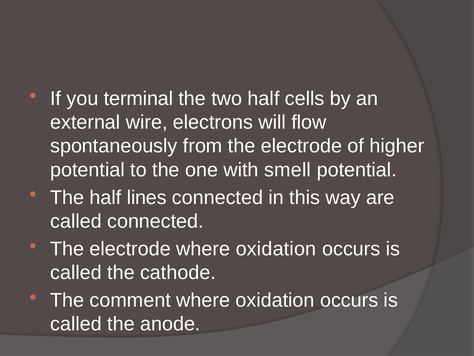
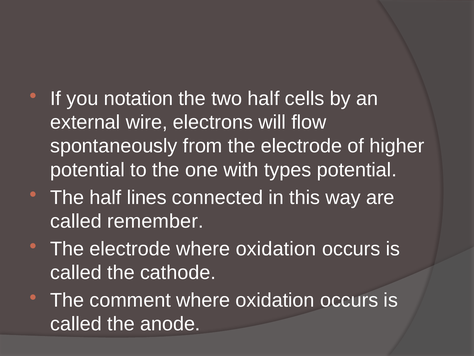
terminal: terminal -> notation (139, 99)
smell: smell -> types (288, 170)
called connected: connected -> remember (155, 221)
